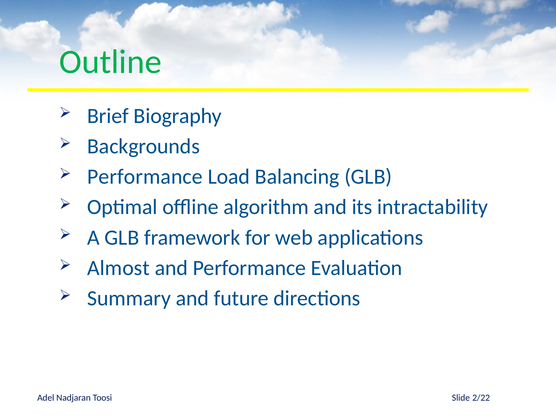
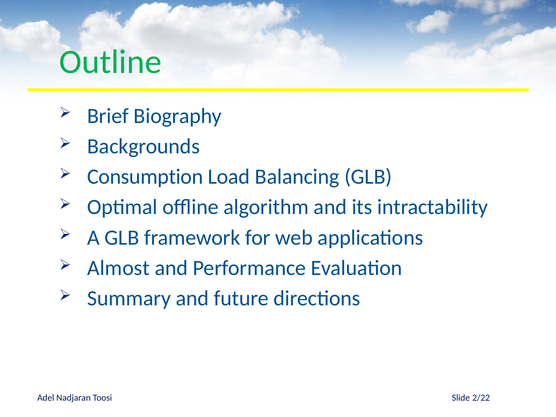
Performance: Performance -> Consumption (145, 177)
